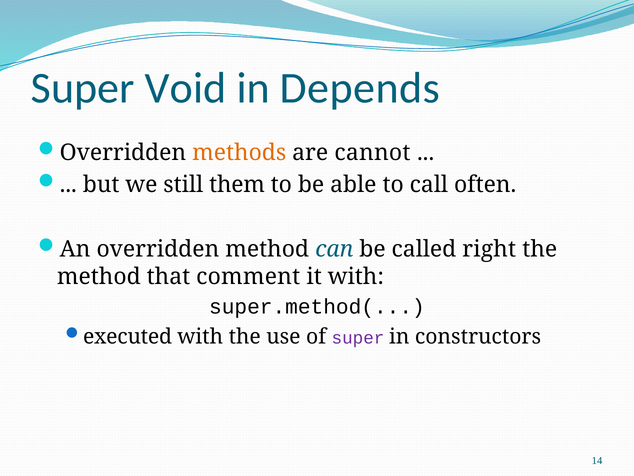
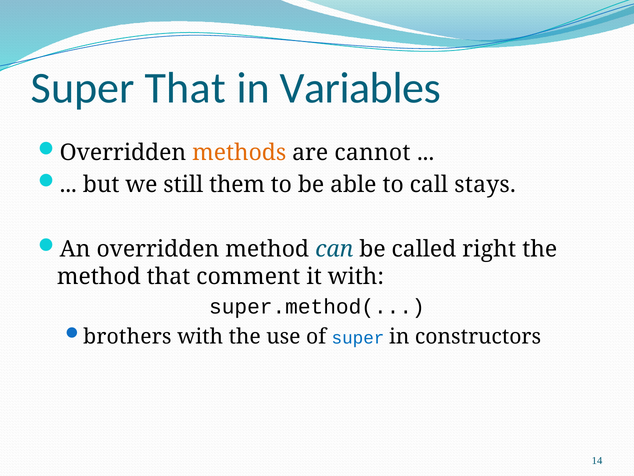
Super Void: Void -> That (185, 88)
Depends: Depends -> Variables (360, 88)
often: often -> stays (485, 185)
executed: executed -> brothers (127, 336)
super colour: purple -> blue (358, 337)
